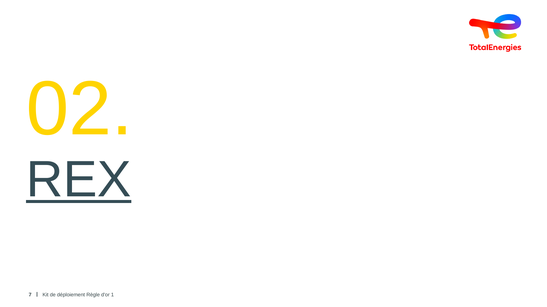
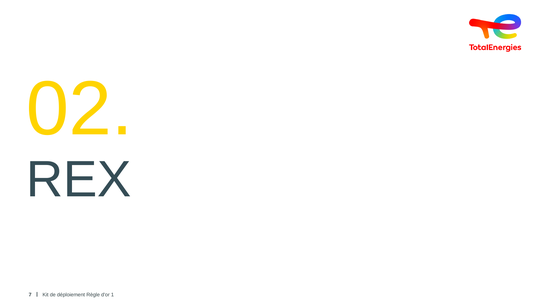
REX underline: present -> none (79, 180)
